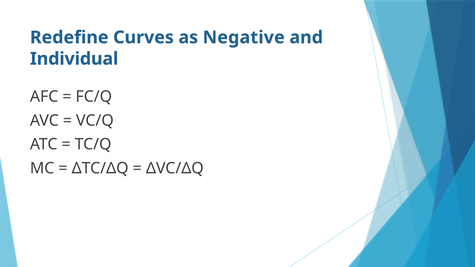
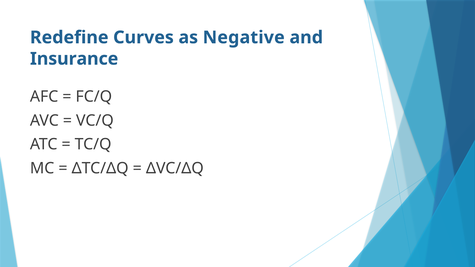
Individual: Individual -> Insurance (74, 59)
